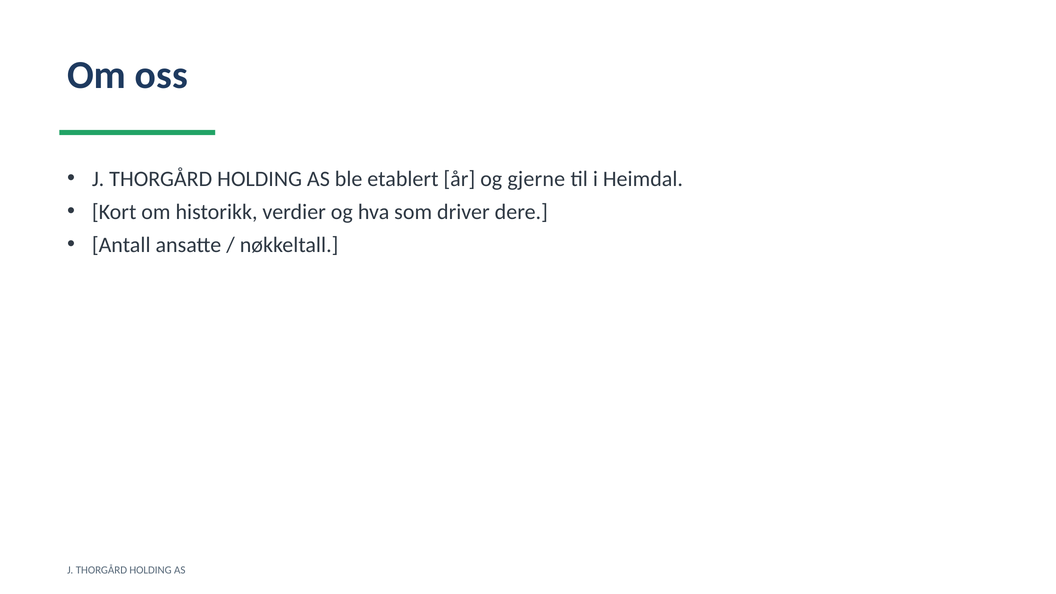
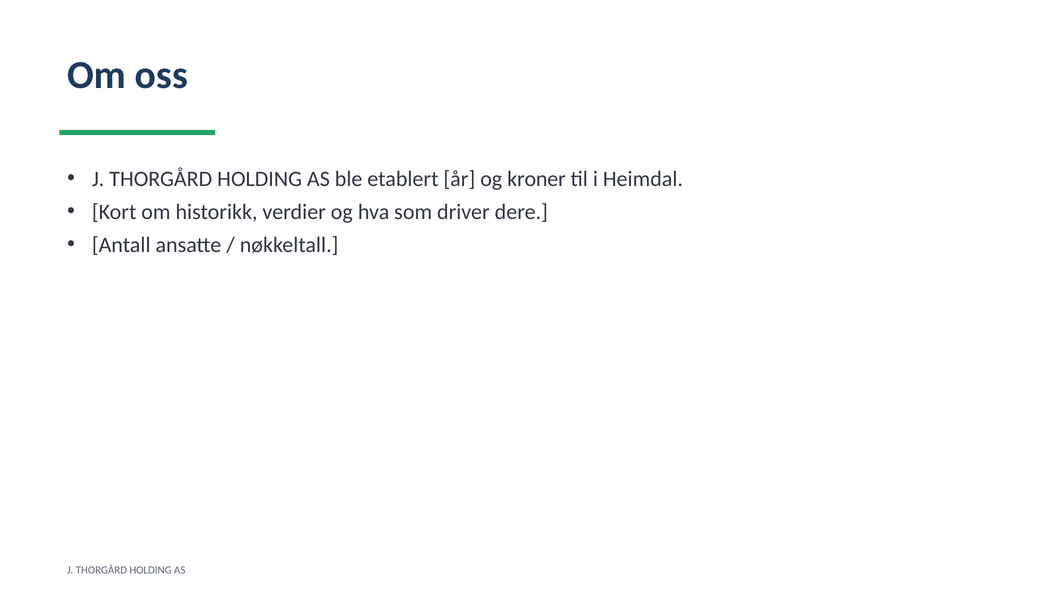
gjerne: gjerne -> kroner (536, 179)
